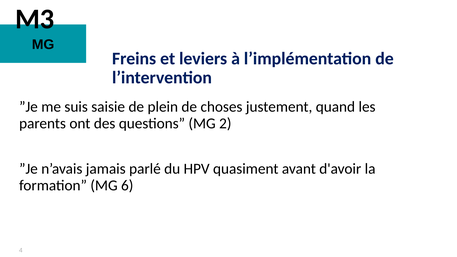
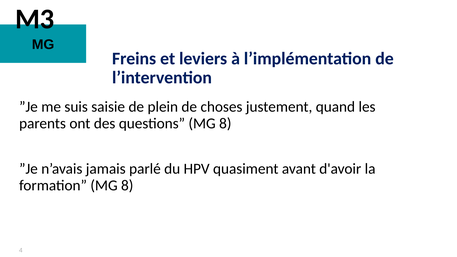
questions MG 2: 2 -> 8 (225, 123)
formation MG 6: 6 -> 8 (127, 185)
